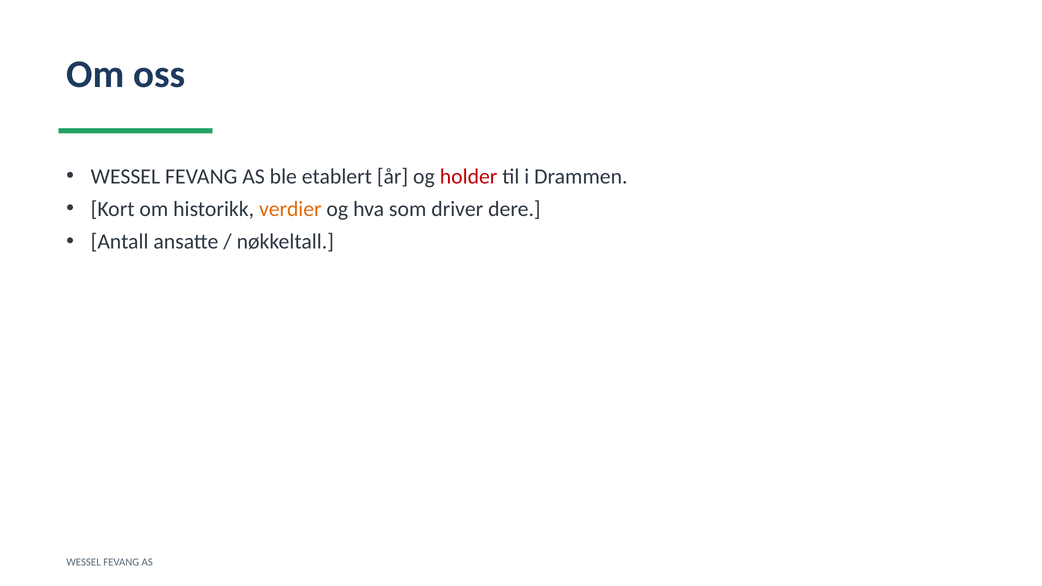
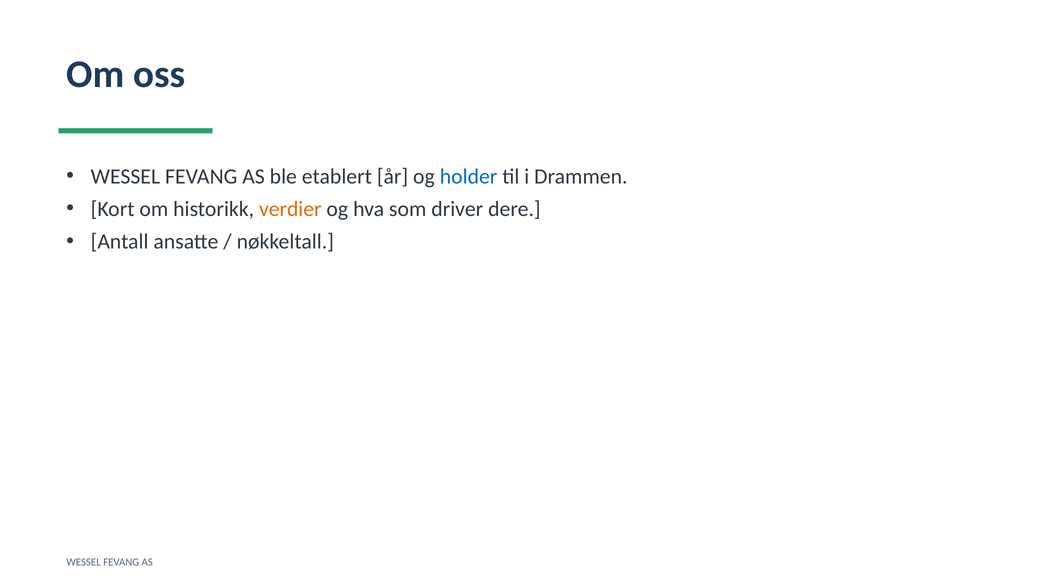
holder colour: red -> blue (469, 176)
